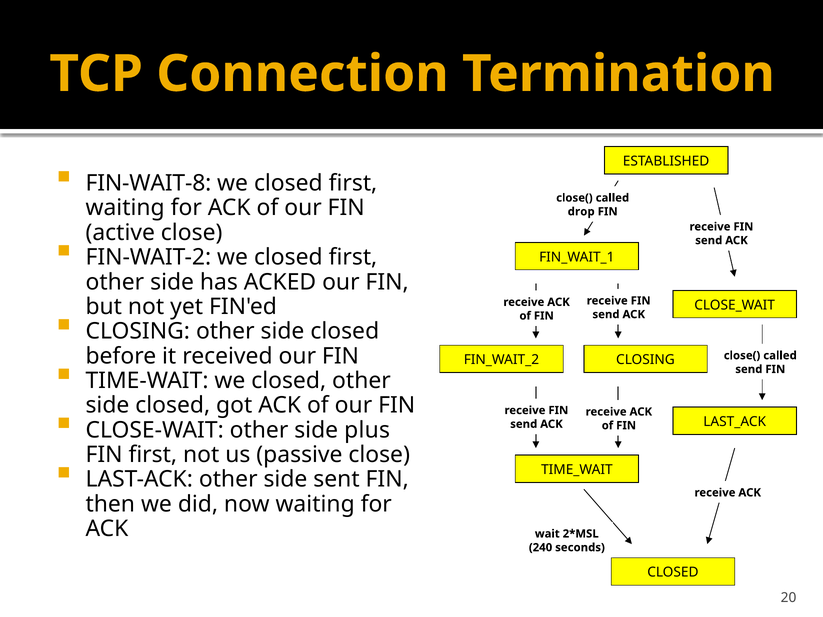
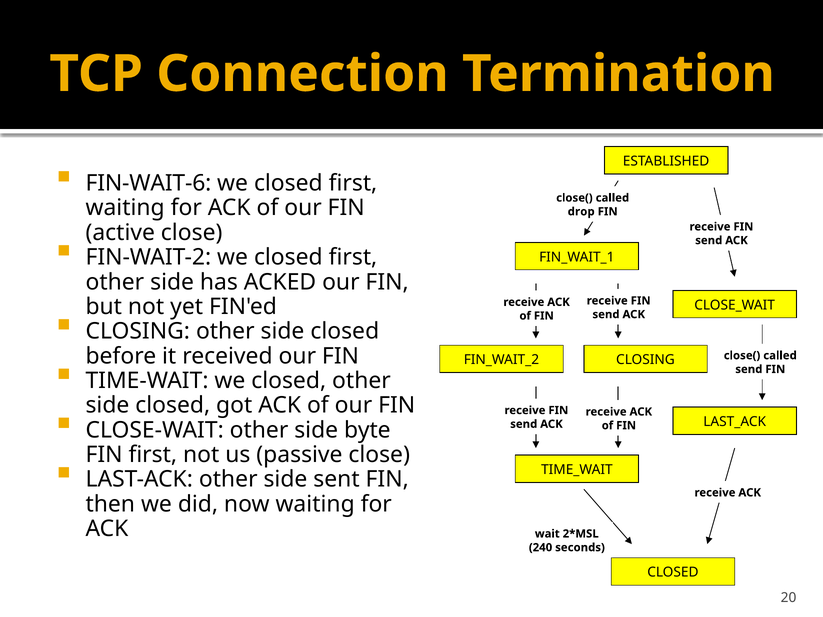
FIN-WAIT-8: FIN-WAIT-8 -> FIN-WAIT-6 (148, 183)
plus: plus -> byte (367, 430)
